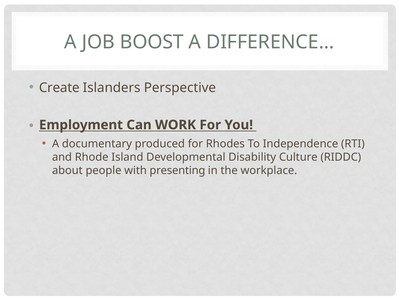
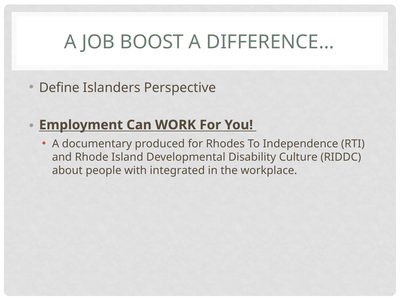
Create: Create -> Define (59, 88)
presenting: presenting -> integrated (177, 171)
